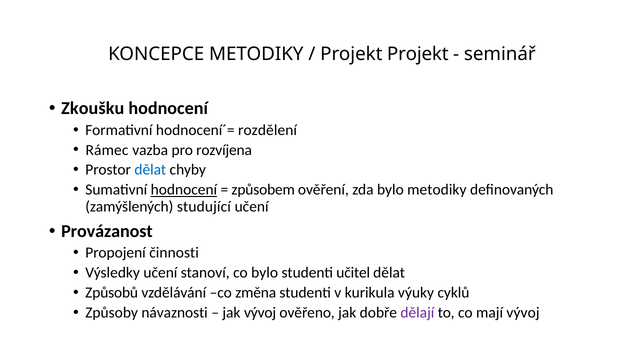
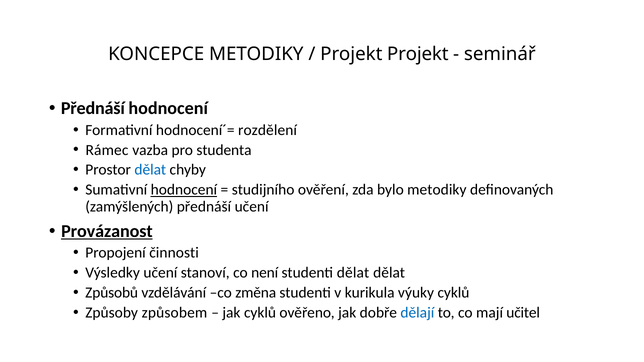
Zkoušku: Zkoušku -> Přednáší (93, 109)
rozvíjena: rozvíjena -> studenta (224, 150)
způsobem: způsobem -> studijního (263, 190)
zamýšlených studující: studující -> přednáší (204, 207)
Provázanost underline: none -> present (107, 232)
co bylo: bylo -> není (265, 273)
studenti učitel: učitel -> dělat (353, 273)
návaznosti: návaznosti -> způsobem (174, 313)
jak vývoj: vývoj -> cyklů (260, 313)
dělají colour: purple -> blue (417, 313)
mají vývoj: vývoj -> učitel (523, 313)
